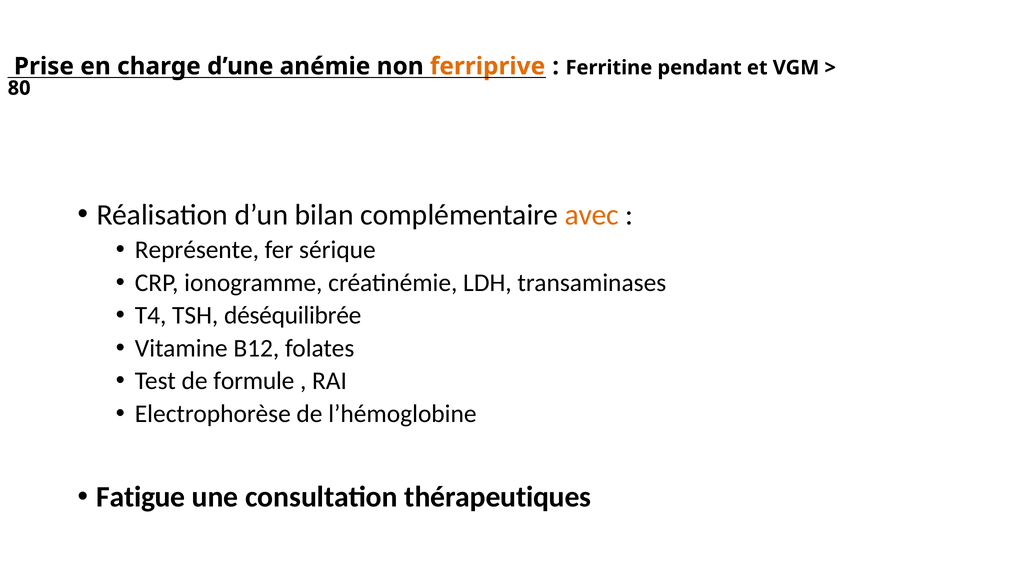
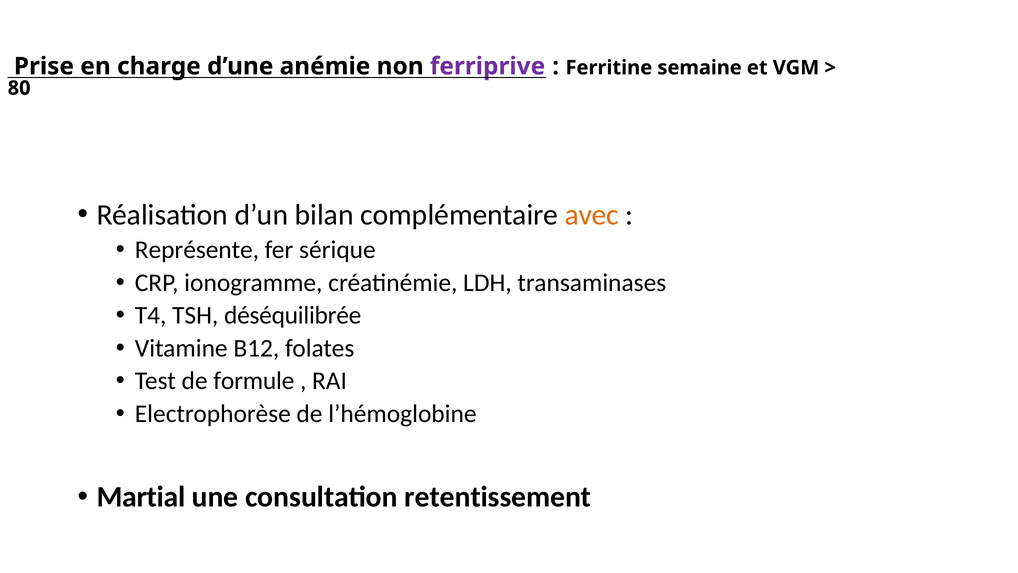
ferriprive colour: orange -> purple (488, 66)
pendant: pendant -> semaine (700, 68)
Fatigue: Fatigue -> Martial (141, 497)
thérapeutiques: thérapeutiques -> retentissement (498, 497)
